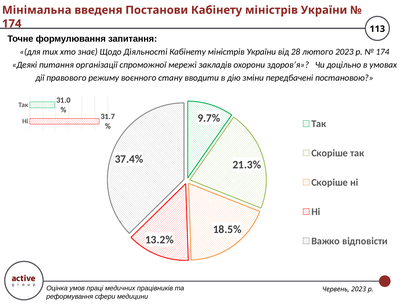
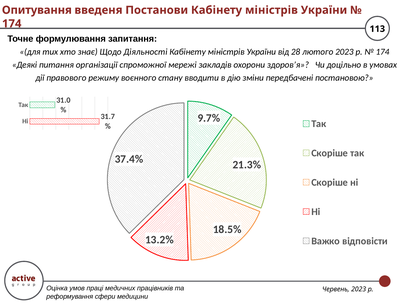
Мінімальна: Мінімальна -> Опитування (37, 10)
